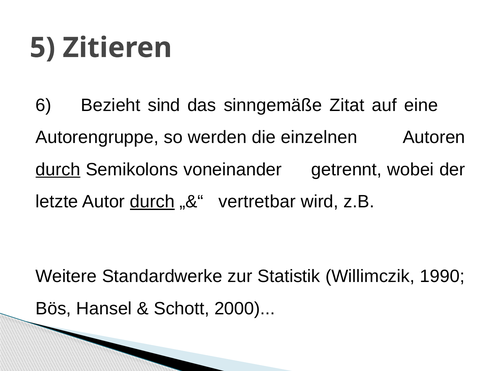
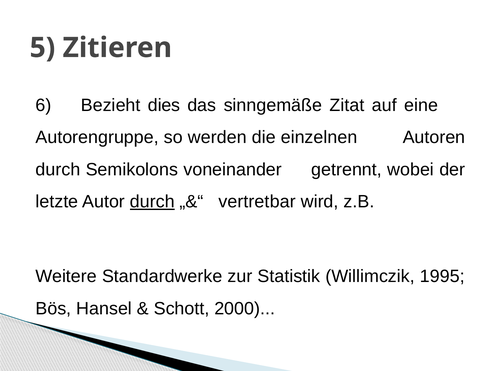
sind: sind -> dies (164, 105)
durch underline: present -> none (58, 170)
1990: 1990 -> 1995 (442, 277)
